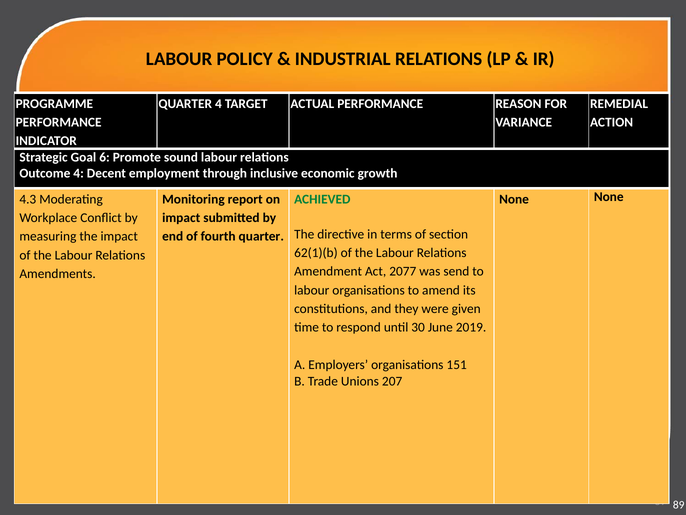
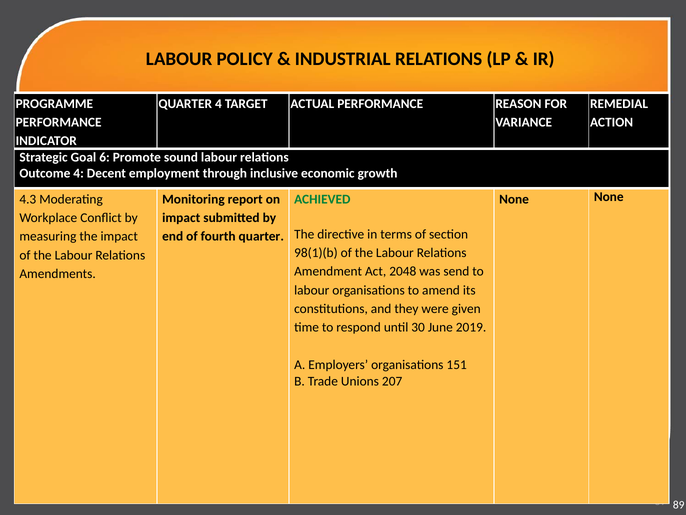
62(1)(b: 62(1)(b -> 98(1)(b (316, 253)
2077: 2077 -> 2048 (403, 271)
